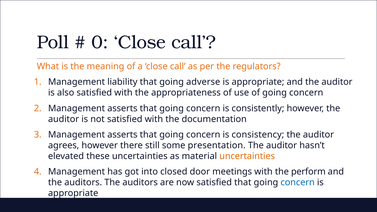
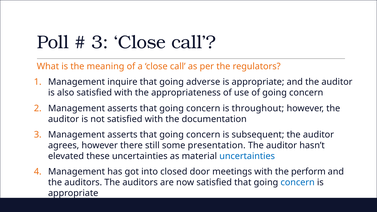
0: 0 -> 3 (100, 42)
liability: liability -> inquire (122, 82)
consistently: consistently -> throughout (258, 108)
consistency: consistency -> subsequent (258, 135)
uncertainties colour: orange -> blue (247, 156)
